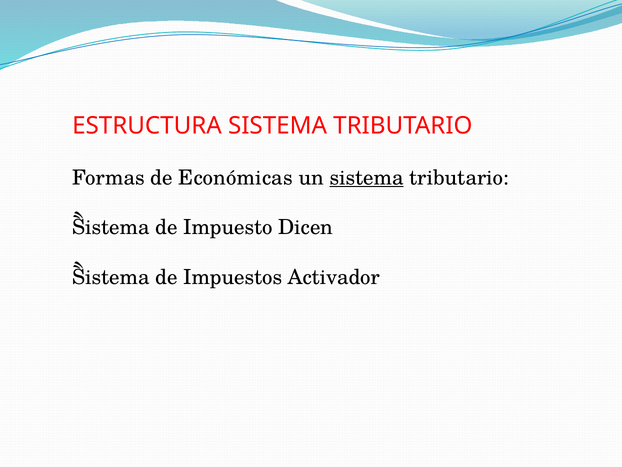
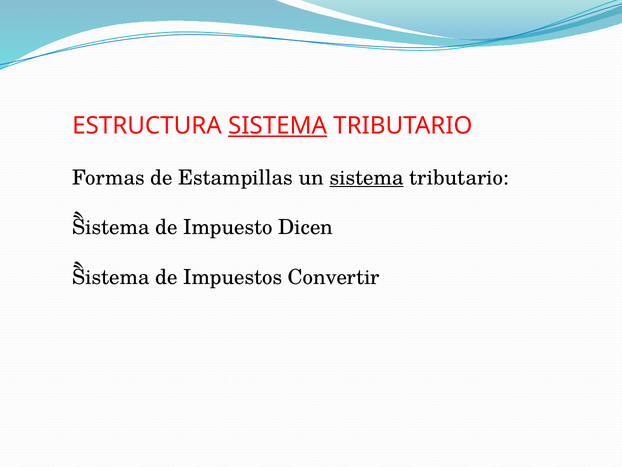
SISTEMA underline: none -> present (278, 126)
Económicas: Económicas -> Estampillas (236, 177)
Activador: Activador -> Convertir (334, 277)
